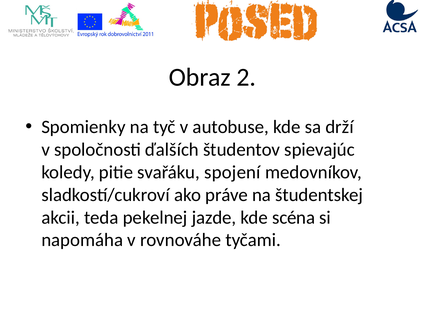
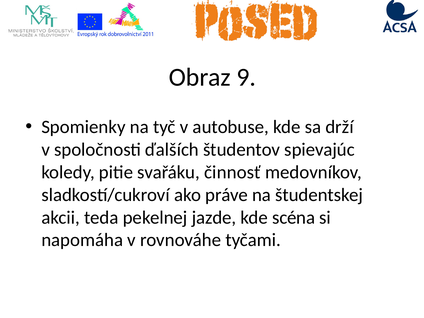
2: 2 -> 9 (246, 77)
spojení: spojení -> činnosť (232, 172)
